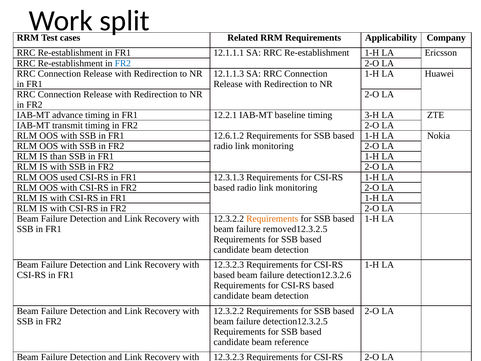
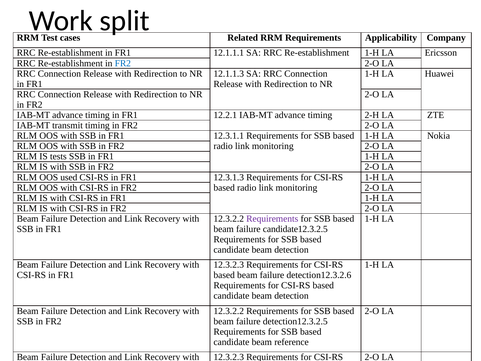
12.2.1 IAB-MT baseline: baseline -> advance (290, 115)
3-H: 3-H -> 2-H (372, 115)
12.6.1.2: 12.6.1.2 -> 12.3.1.1 (229, 136)
than: than -> tests (58, 156)
Requirements colour: orange -> purple (272, 219)
removed12.3.2.5: removed12.3.2.5 -> candidate12.3.2.5 (295, 229)
